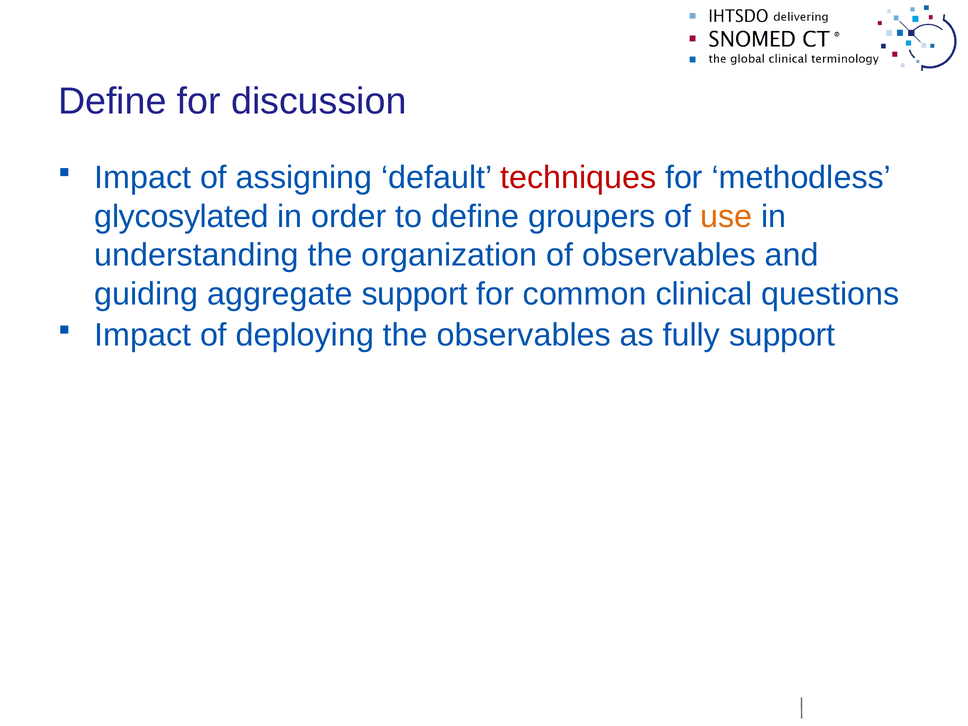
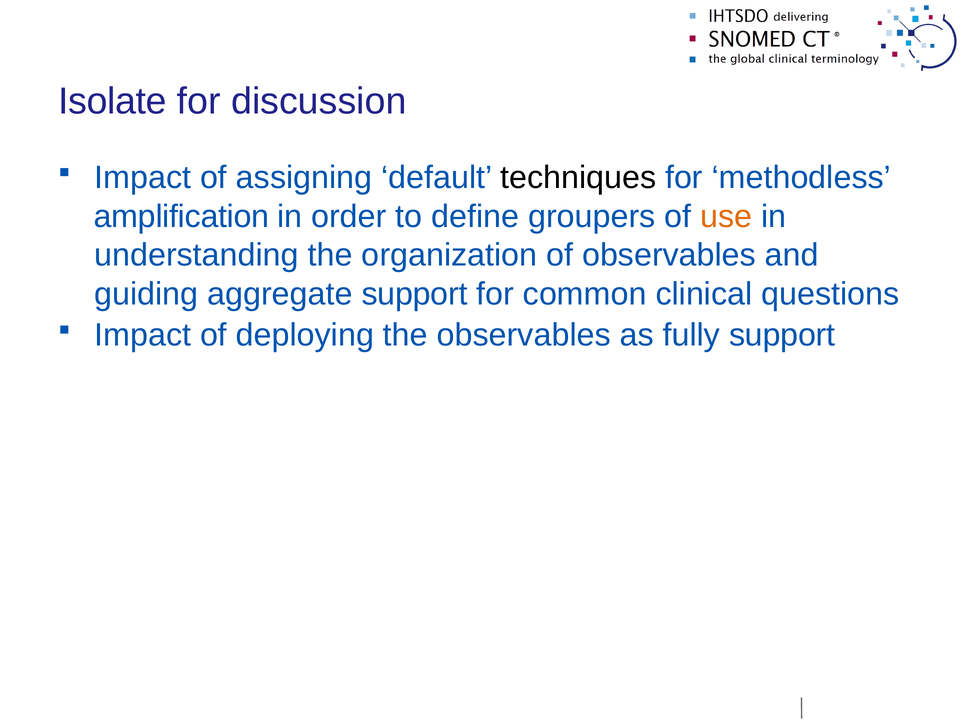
Define: Define -> Isolate (112, 101)
techniques colour: red -> black (578, 178)
glycosylated: glycosylated -> amplification (182, 216)
